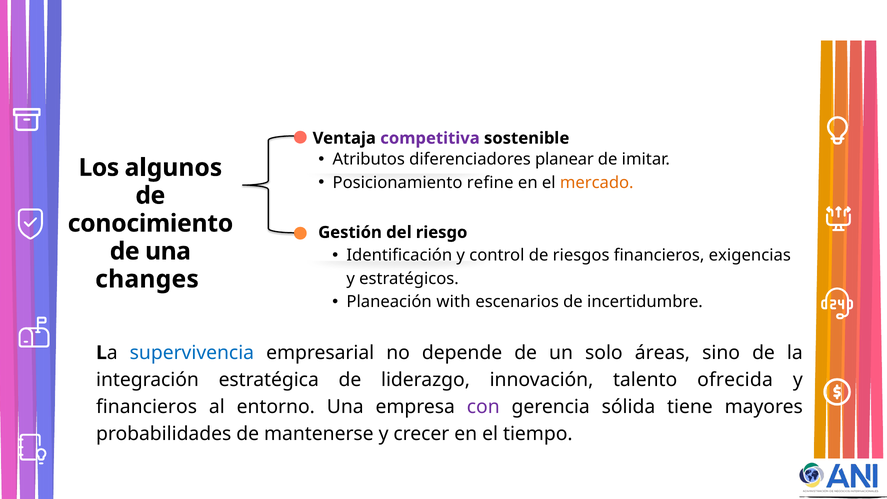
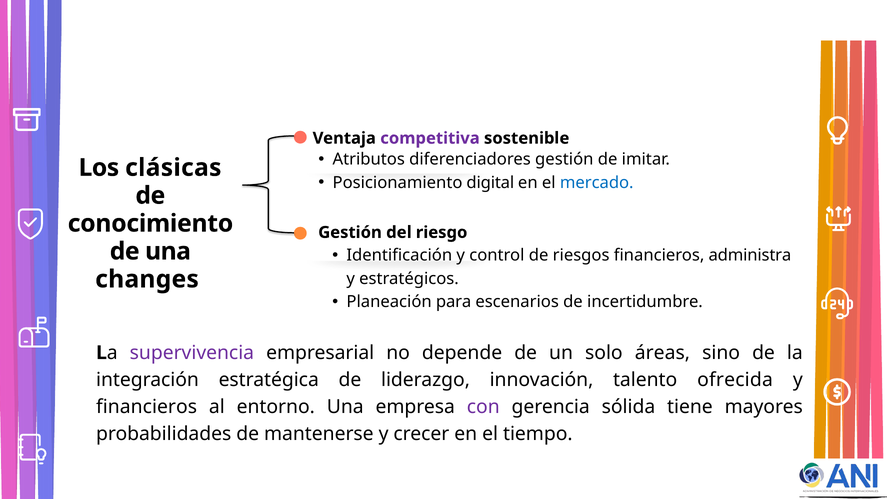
diferenciadores planear: planear -> gestión (564, 159)
algunos: algunos -> clásicas (173, 168)
refine: refine -> digital (490, 183)
mercado colour: orange -> blue (597, 183)
exigencias: exigencias -> administra (750, 255)
with: with -> para (454, 302)
supervivencia colour: blue -> purple (192, 353)
